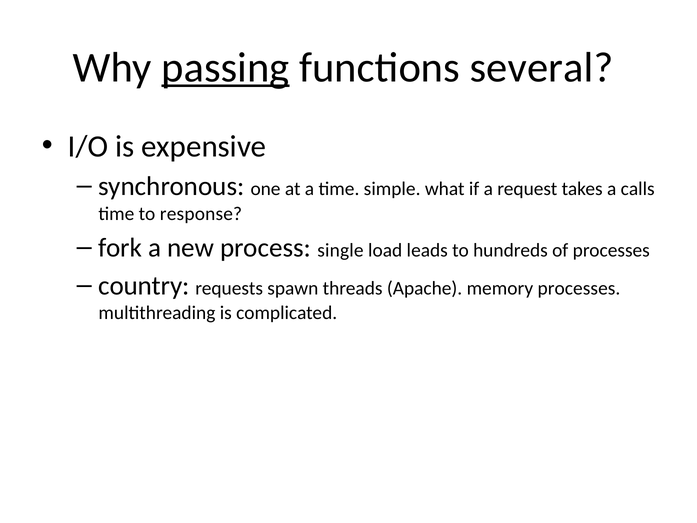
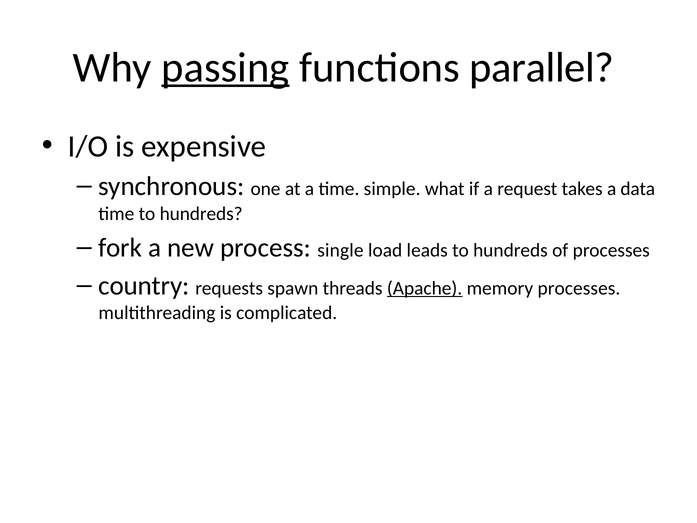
several: several -> parallel (542, 67)
calls: calls -> data (638, 189)
time to response: response -> hundreds (201, 214)
Apache underline: none -> present (425, 288)
